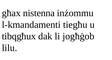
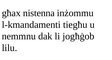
tibqgħux: tibqgħux -> nemmnu (19, 36)
